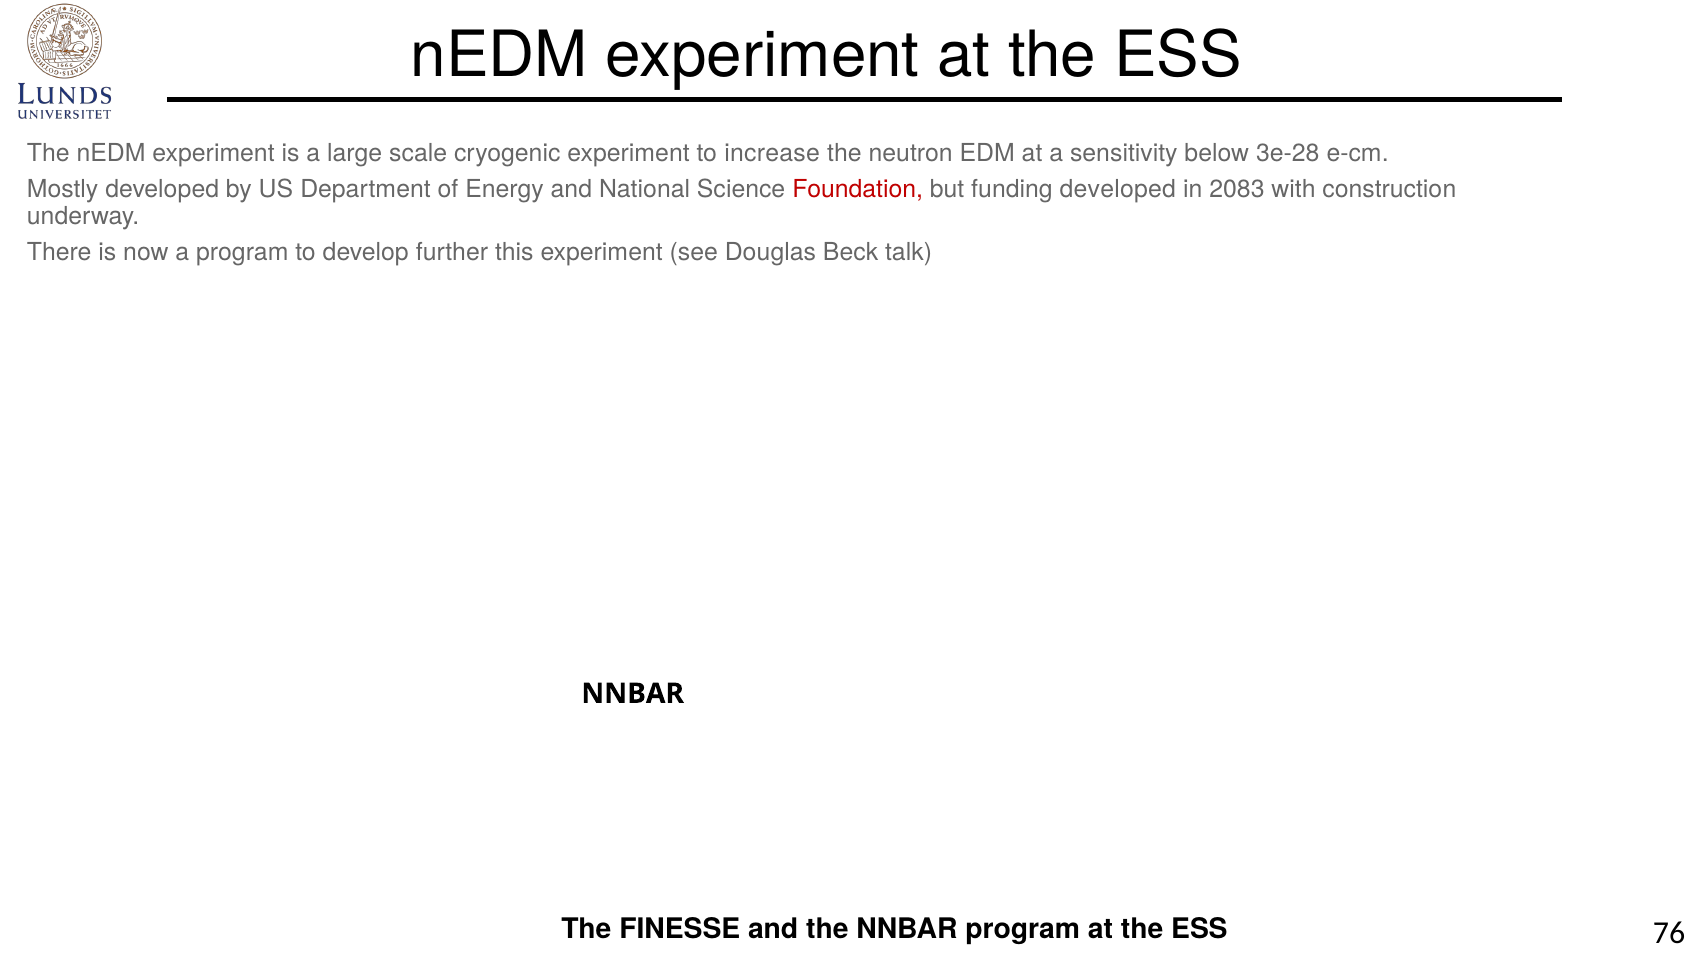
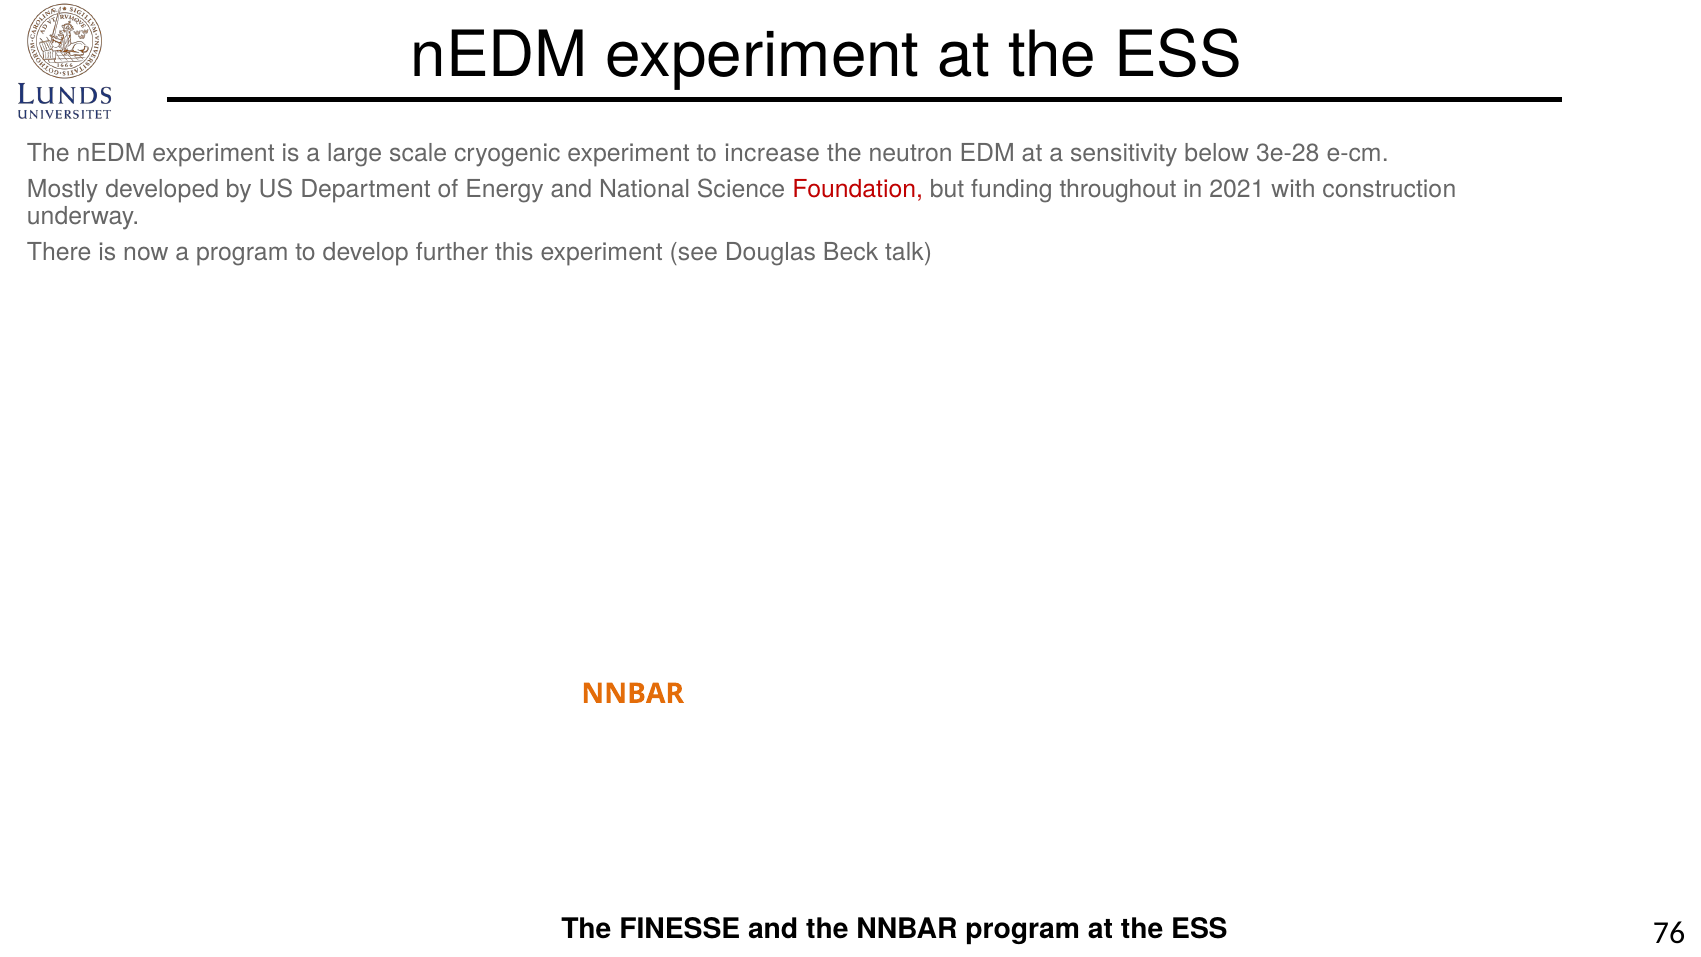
funding developed: developed -> throughout (1118, 189)
2083: 2083 -> 2021 (1237, 189)
NNBAR colour: black -> orange (633, 693)
